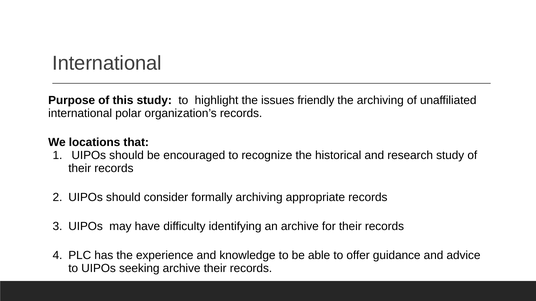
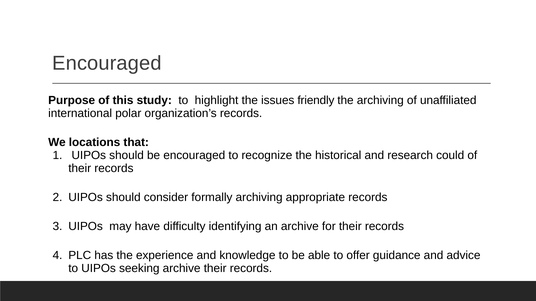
International: International -> Encouraged (107, 63)
research study: study -> could (450, 156)
